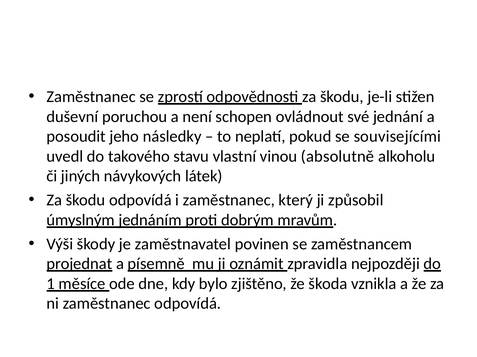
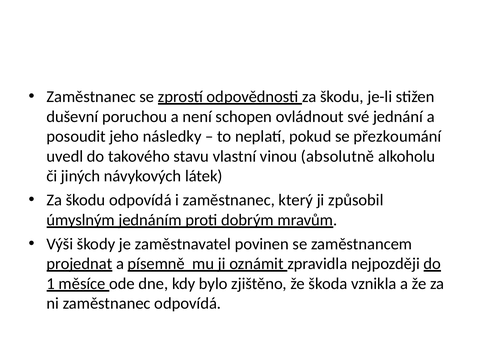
souvisejícími: souvisejícími -> přezkoumání (397, 137)
